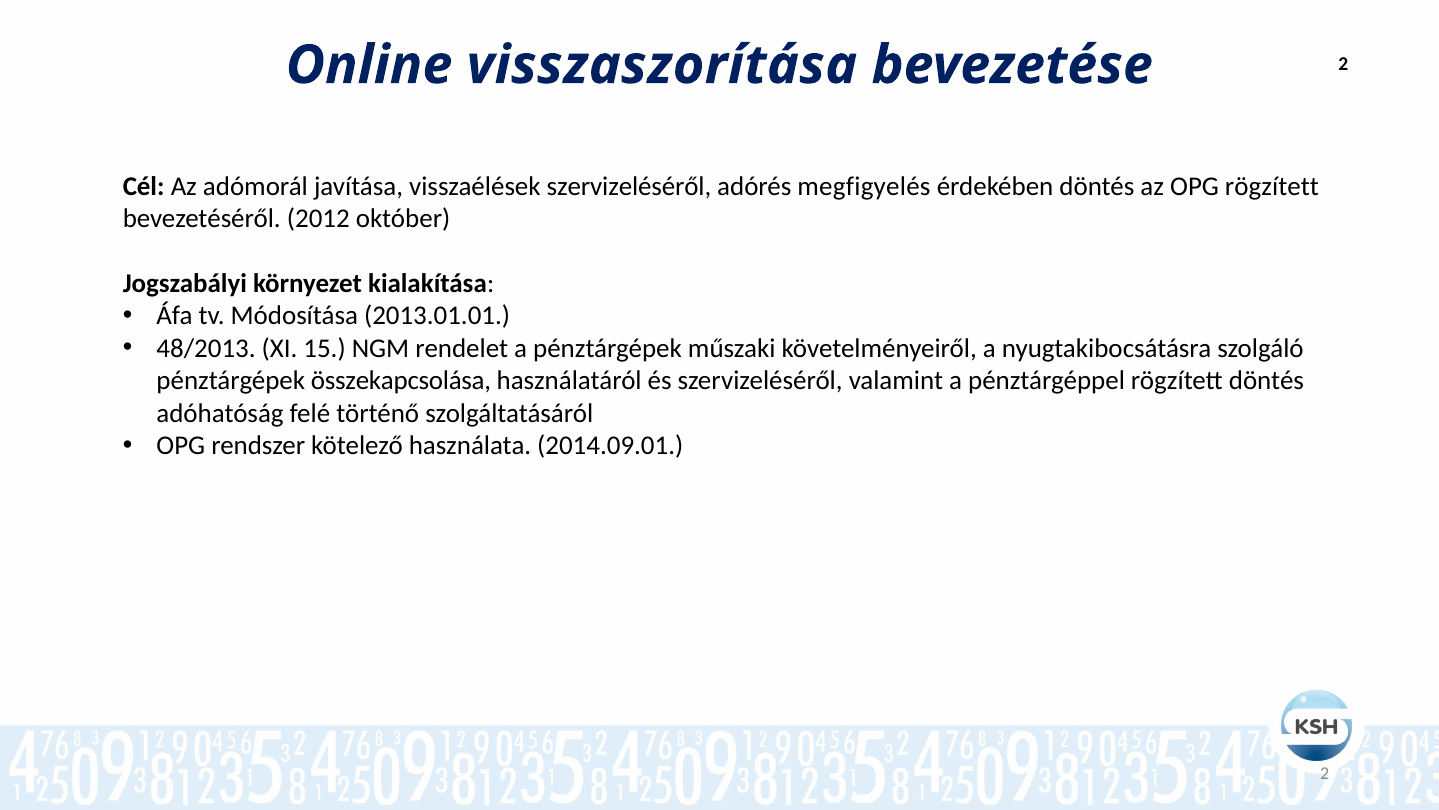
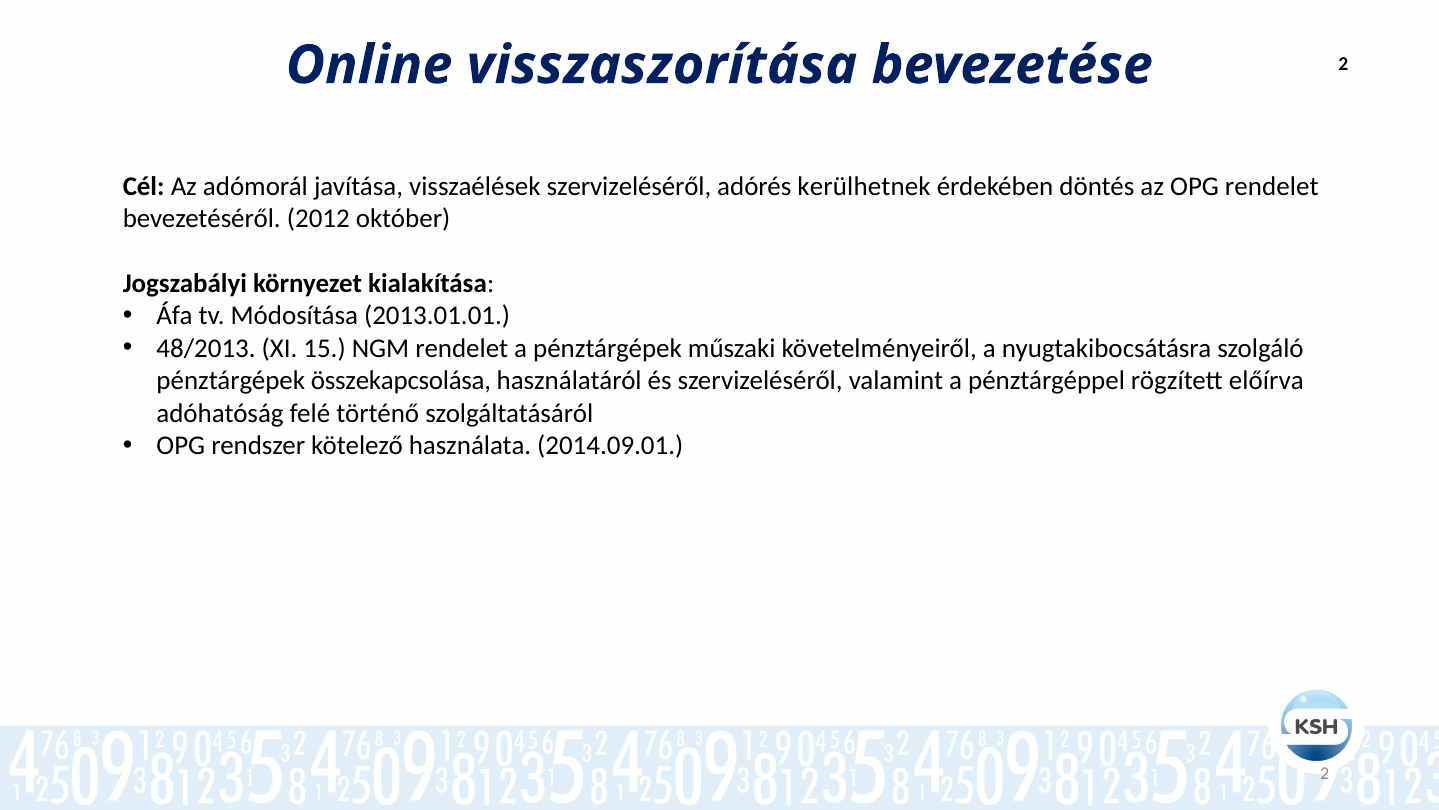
megfigyelés: megfigyelés -> kerülhetnek (864, 186)
OPG rögzített: rögzített -> rendelet (1272, 186)
rögzített döntés: döntés -> előírva (1266, 381)
